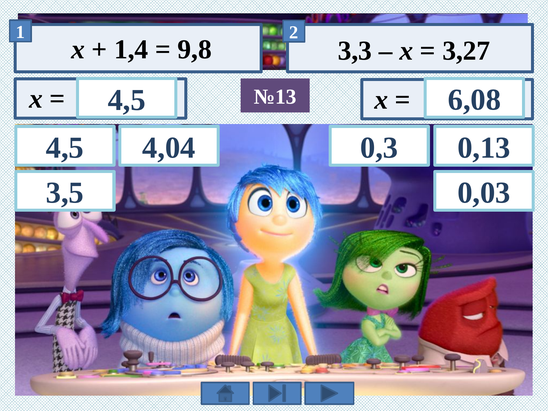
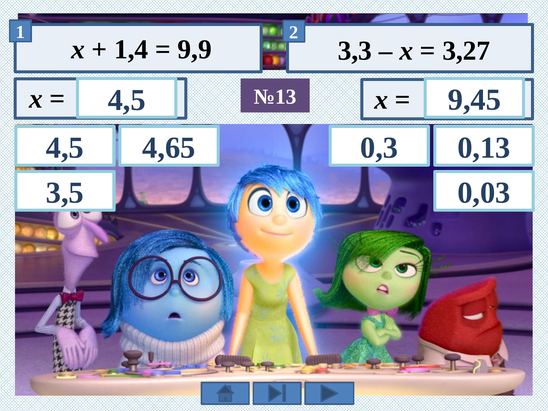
9,8: 9,8 -> 9,9 (195, 49)
6,08: 6,08 -> 9,45 (474, 100)
4,04: 4,04 -> 4,65 (169, 148)
